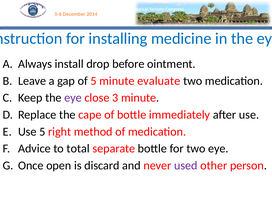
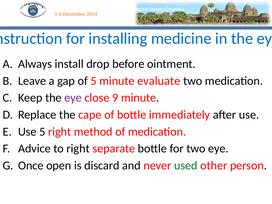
3: 3 -> 9 (115, 98)
to total: total -> right (78, 149)
used colour: purple -> green (186, 166)
